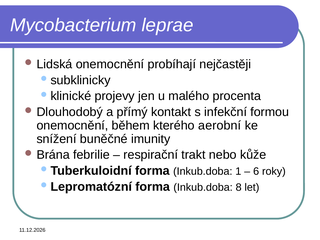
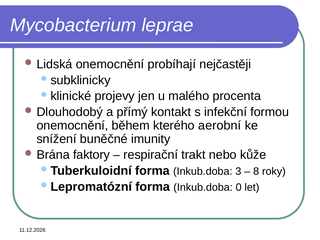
febrilie: febrilie -> faktory (91, 155)
1: 1 -> 3 (238, 171)
6: 6 -> 8 (256, 171)
8: 8 -> 0 (239, 187)
